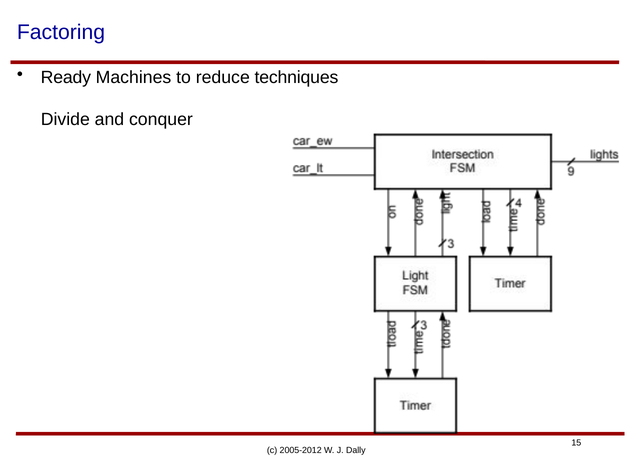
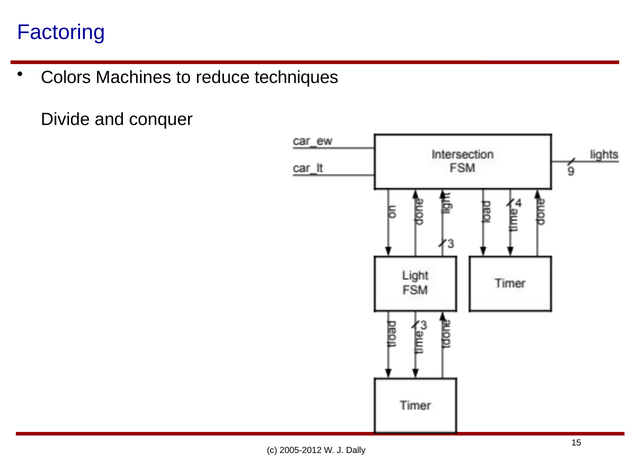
Ready: Ready -> Colors (66, 77)
